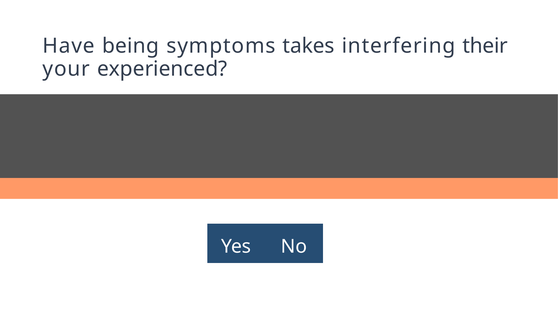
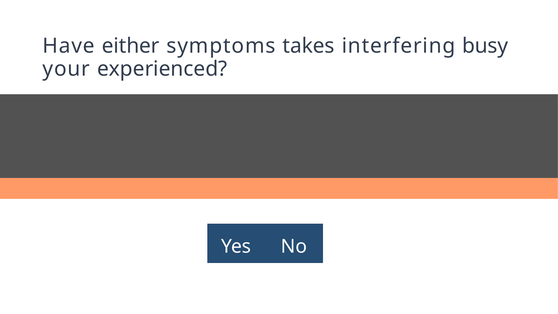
being: being -> either (131, 46)
their: their -> busy (485, 46)
